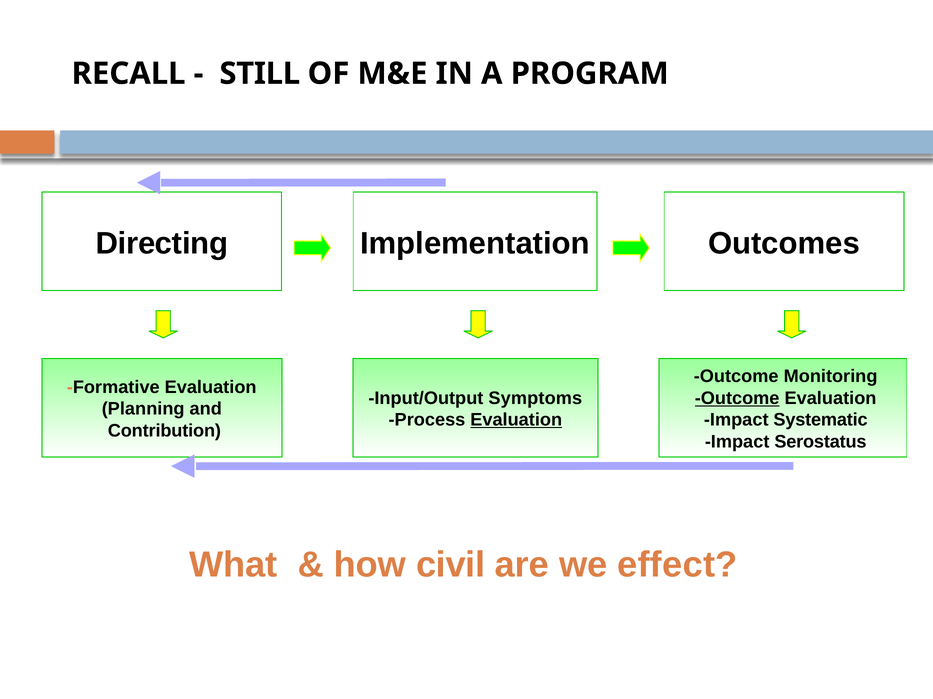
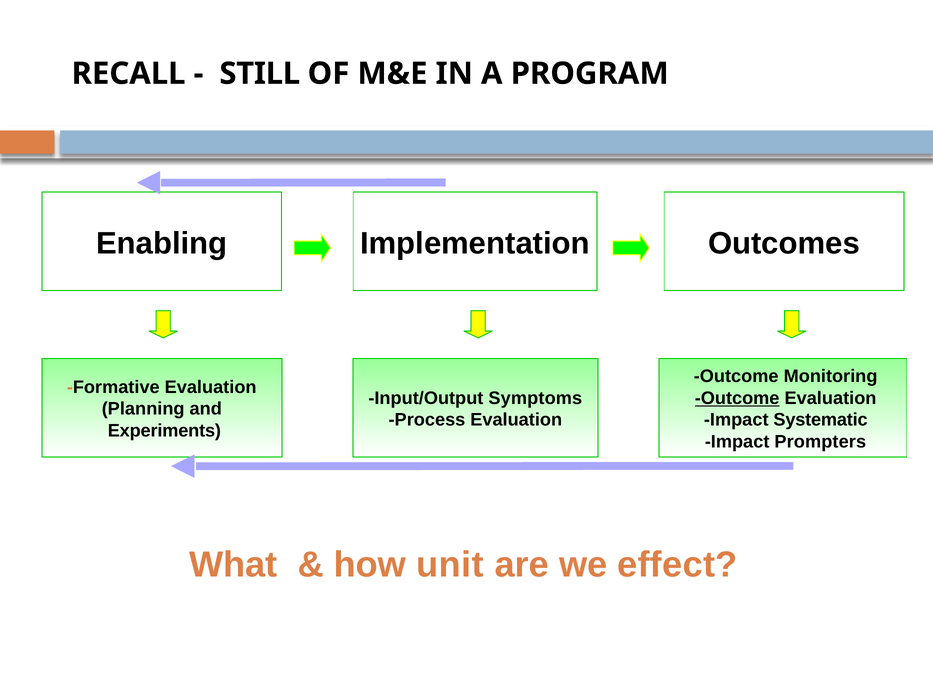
Directing: Directing -> Enabling (162, 244)
Evaluation underline: present -> none (516, 420)
Contribution: Contribution -> Experiments (164, 431)
Serostatus: Serostatus -> Prompters (820, 442)
civil: civil -> unit (450, 565)
